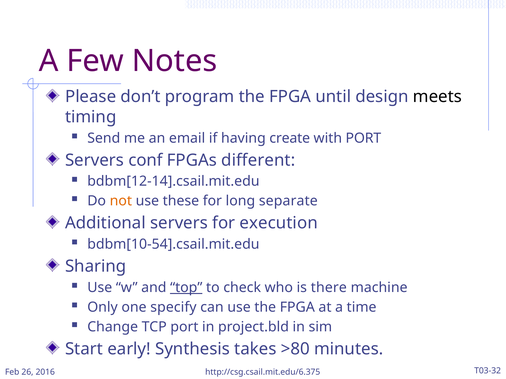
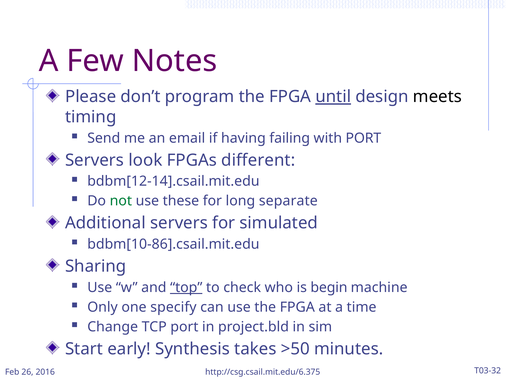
until underline: none -> present (333, 97)
create: create -> failing (290, 138)
conf: conf -> look (145, 160)
not colour: orange -> green (121, 201)
execution: execution -> simulated (279, 223)
bdbm[10-54].csail.mit.edu: bdbm[10-54].csail.mit.edu -> bdbm[10-86].csail.mit.edu (173, 245)
there: there -> begin (329, 288)
>80: >80 -> >50 (295, 349)
